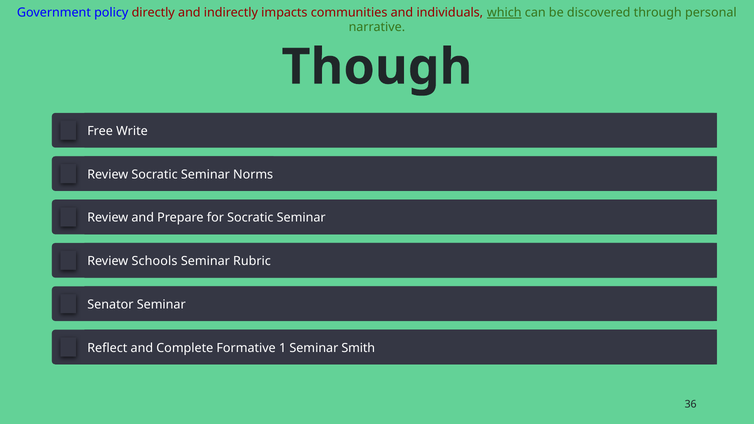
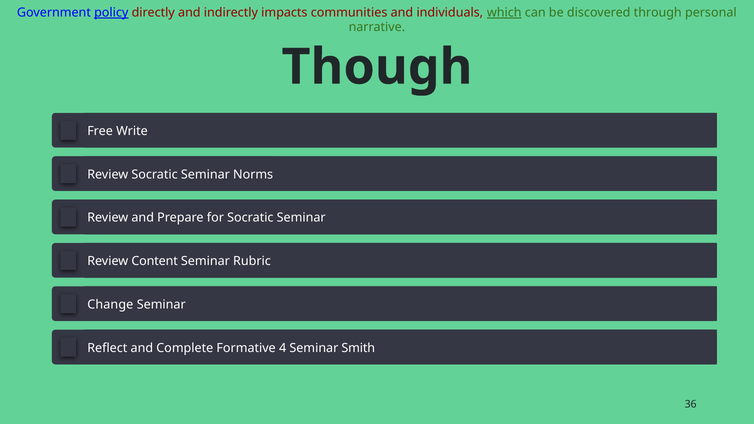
policy underline: none -> present (111, 13)
Schools: Schools -> Content (155, 261)
Senator: Senator -> Change (110, 305)
1: 1 -> 4 (283, 348)
